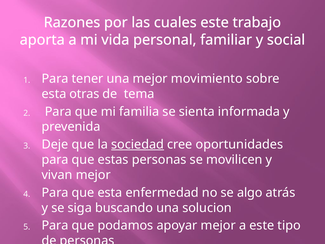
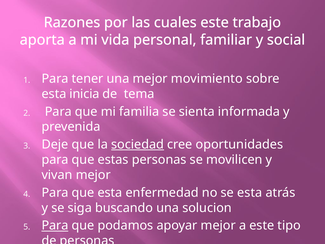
otras: otras -> inicia (84, 94)
se algo: algo -> esta (250, 192)
Para underline: none -> present (55, 225)
